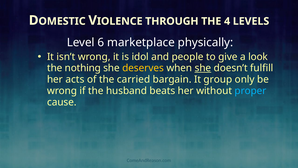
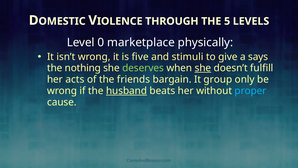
4: 4 -> 5 (227, 21)
6: 6 -> 0 (101, 42)
idol: idol -> five (140, 57)
people: people -> stimuli (188, 57)
look: look -> says (258, 57)
deserves colour: yellow -> light green (143, 68)
carried: carried -> friends (134, 79)
husband underline: none -> present (127, 91)
